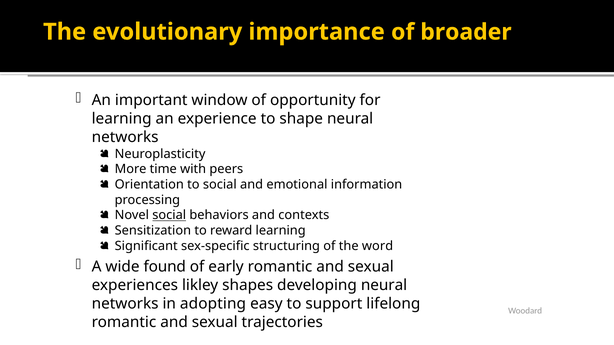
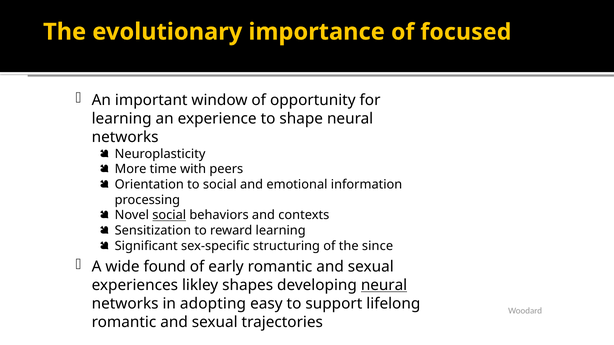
broader: broader -> focused (466, 32)
word: word -> since (378, 246)
neural underline: none -> present (384, 285)
